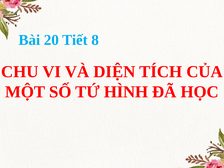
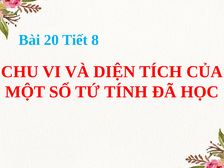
HÌNH: HÌNH -> TÍNH (126, 92)
